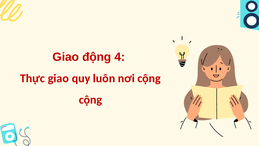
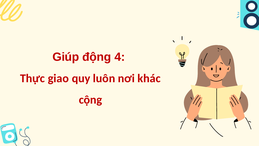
Giao: Giao -> Giúp (66, 57)
nơi cộng: cộng -> khác (149, 78)
